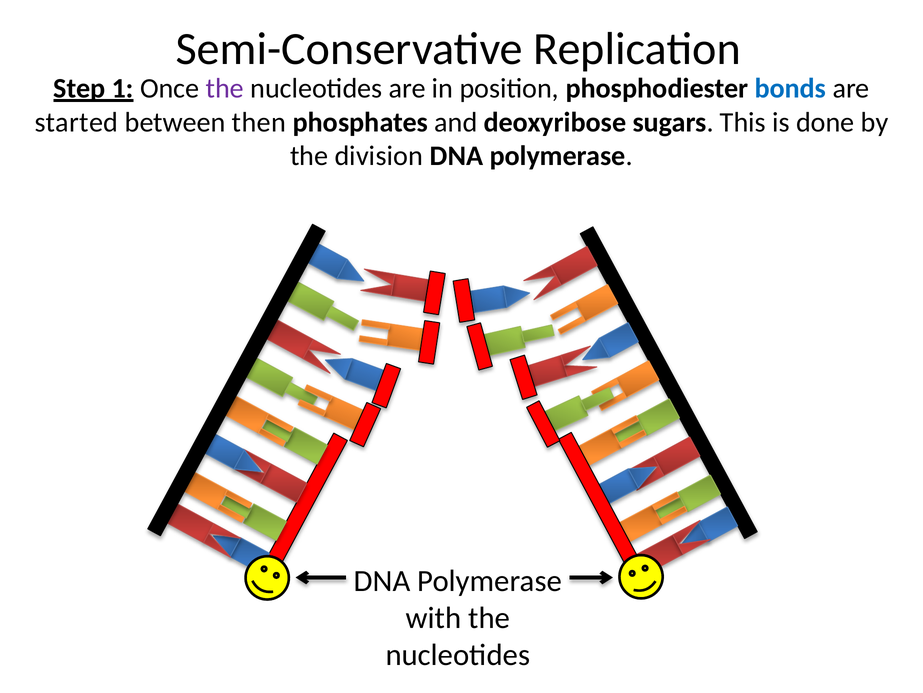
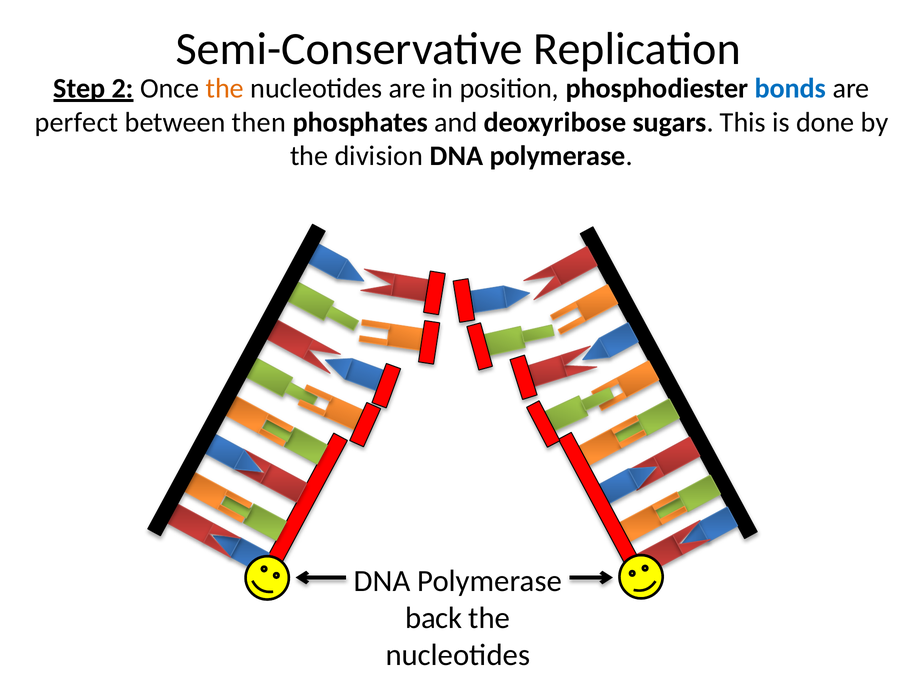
1: 1 -> 2 (123, 88)
the colour: purple -> orange (225, 88)
started: started -> perfect (76, 122)
with: with -> back (434, 617)
